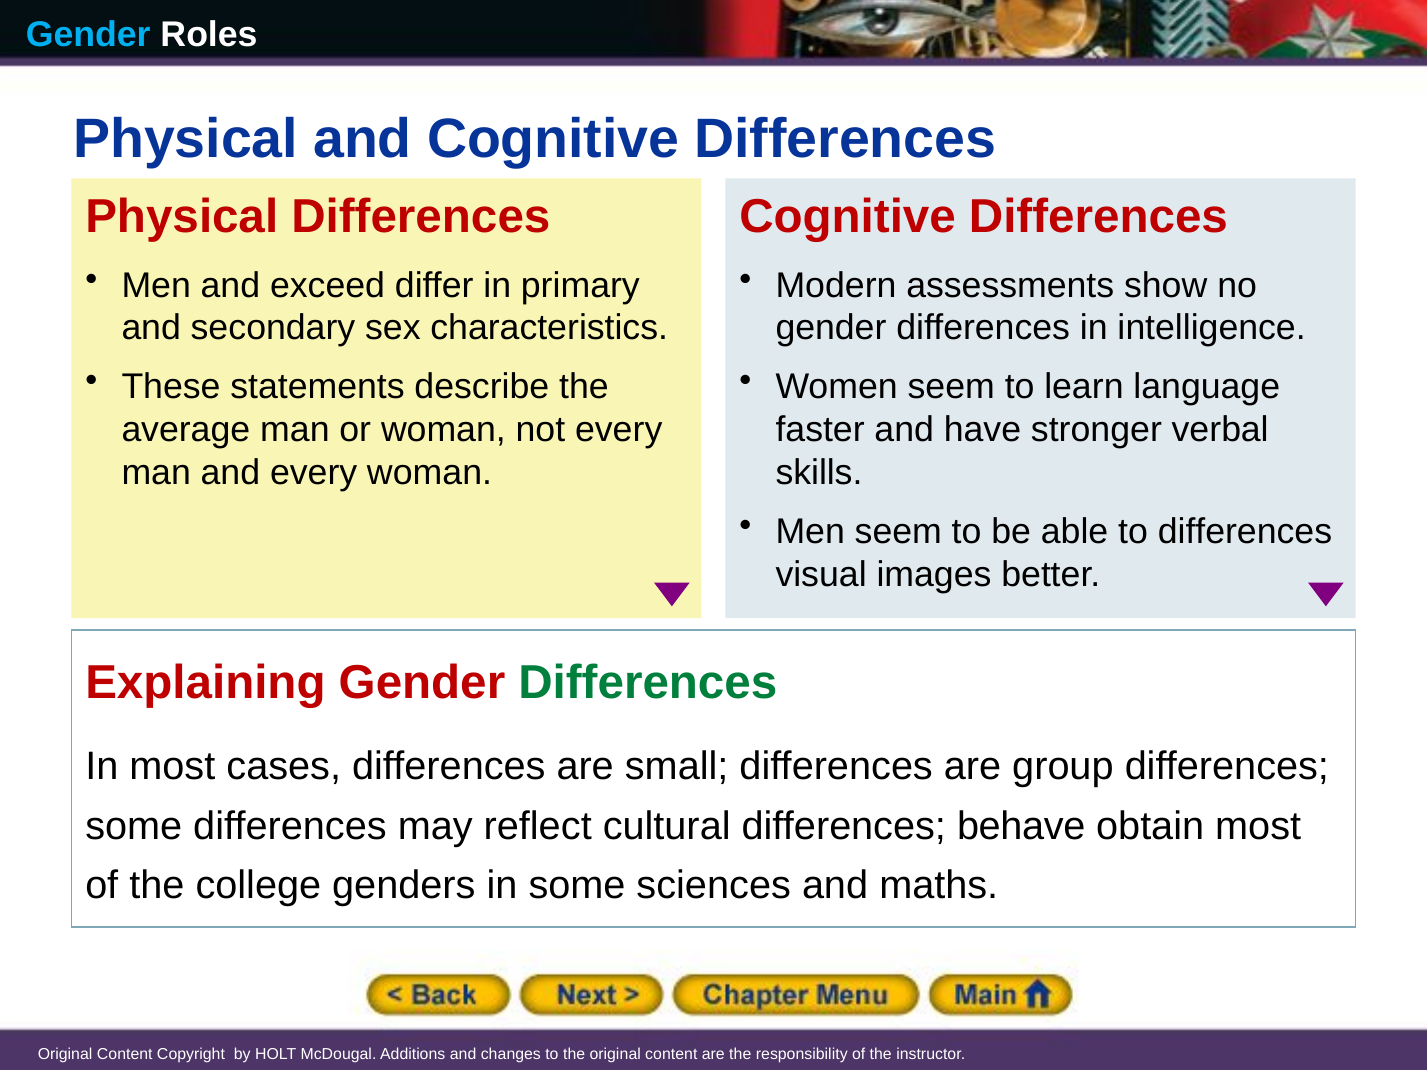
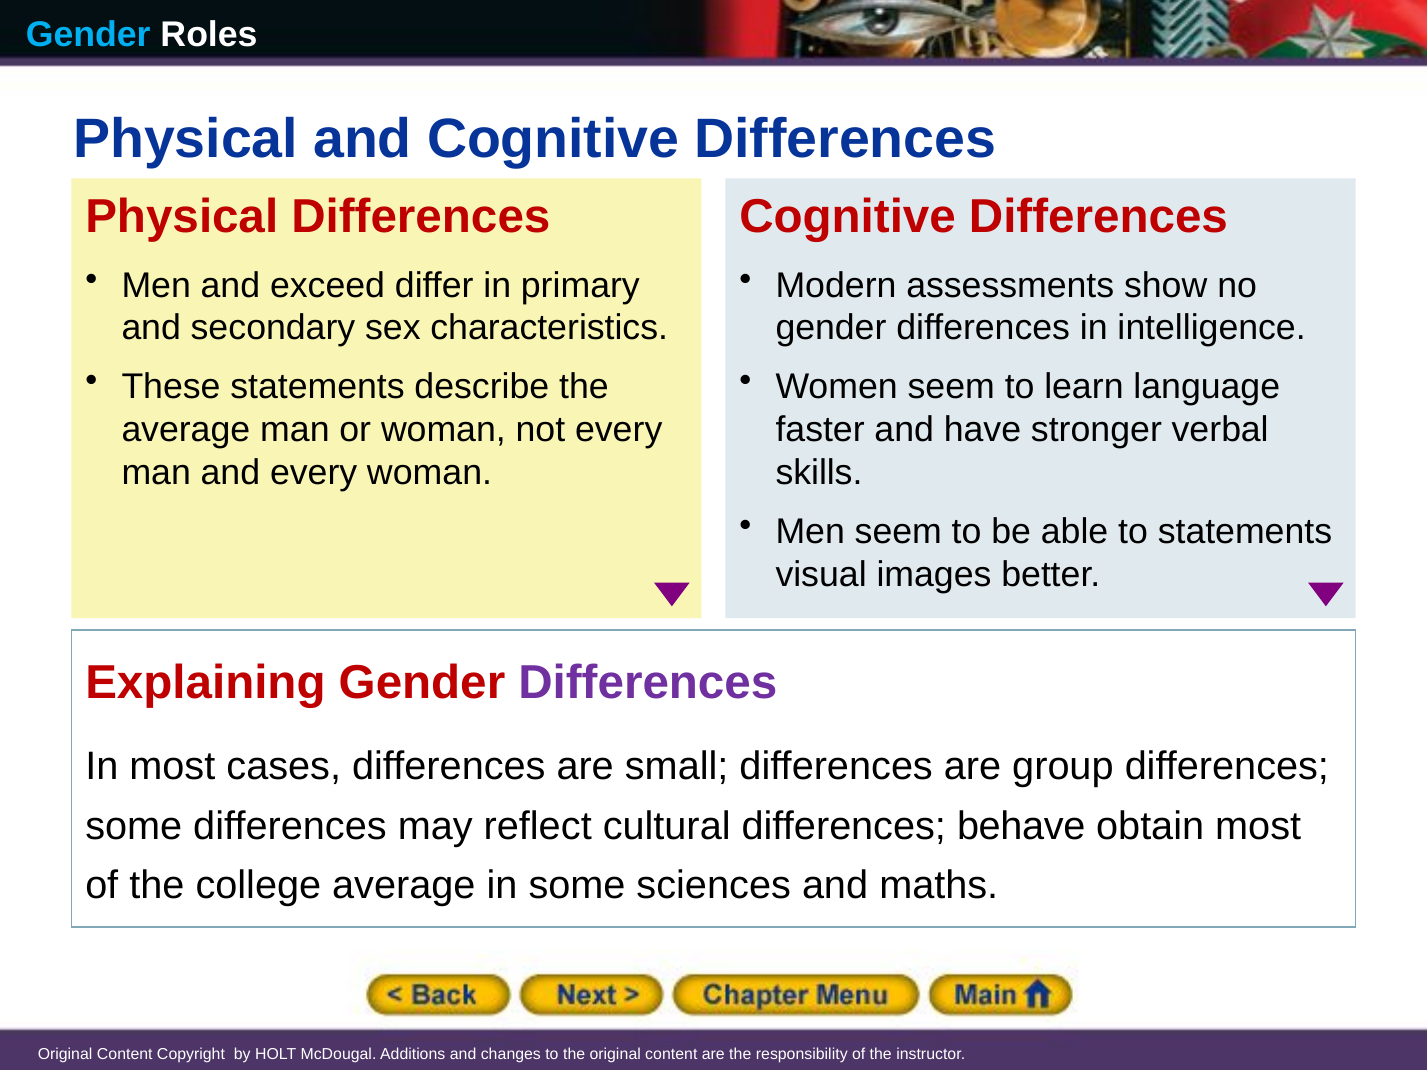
to differences: differences -> statements (1245, 532)
Differences colour: green -> purple (648, 683)
college genders: genders -> average (404, 886)
